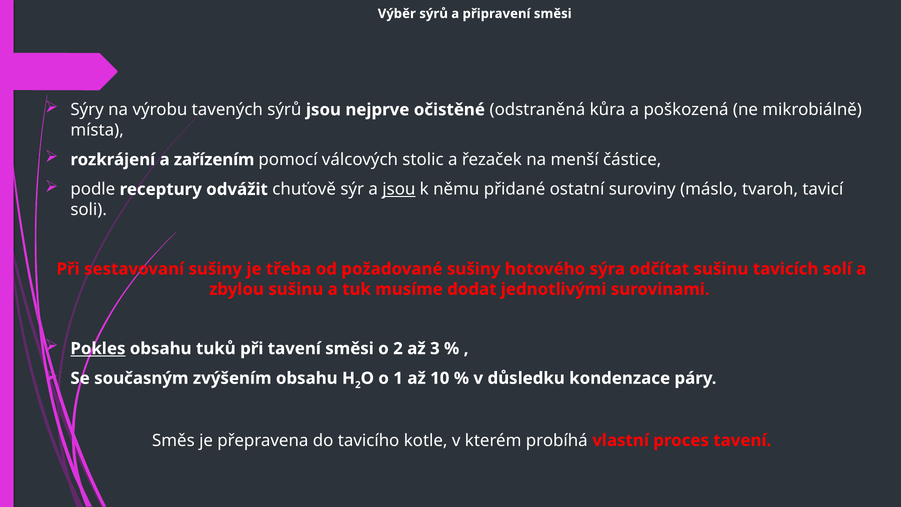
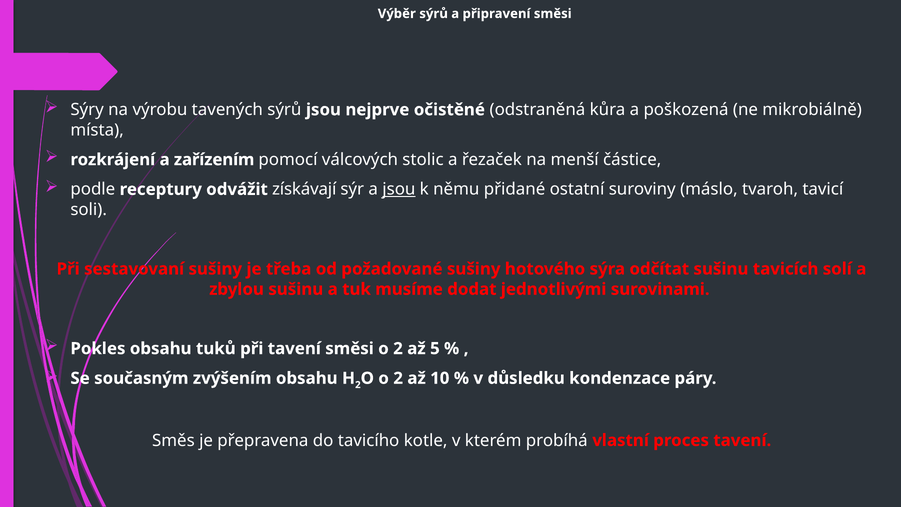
chuťově: chuťově -> získávají (304, 189)
Pokles underline: present -> none (98, 348)
3: 3 -> 5 (435, 348)
O o 1: 1 -> 2 (398, 378)
